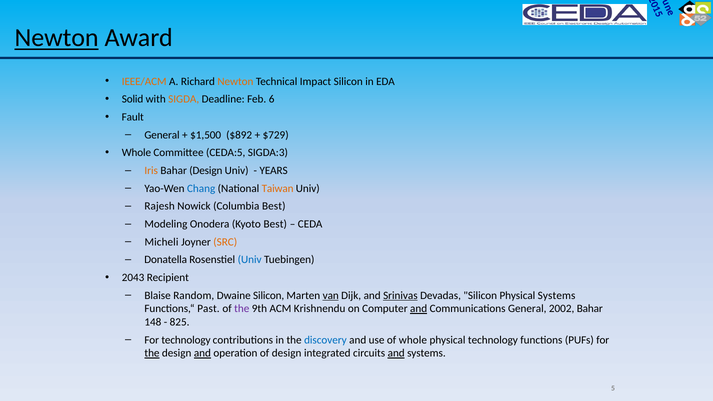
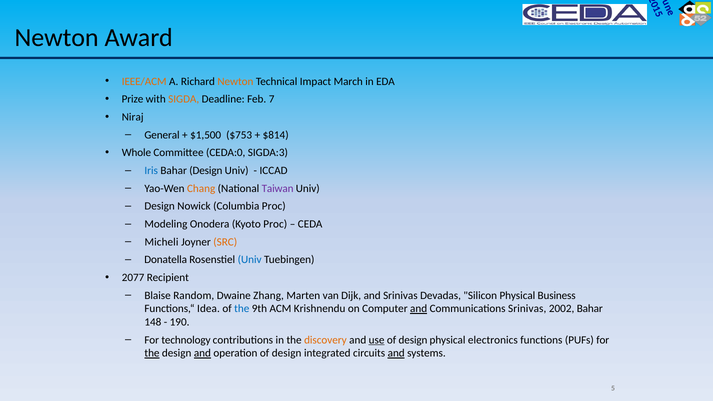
Newton underline: present -> none (57, 38)
Impact Silicon: Silicon -> March (348, 81)
Solid: Solid -> Prize (132, 99)
6: 6 -> 7 (272, 99)
Fault: Fault -> Niraj (133, 117)
$892: $892 -> $753 (239, 135)
$729: $729 -> $814 (276, 135)
CEDA:5: CEDA:5 -> CEDA:0 (226, 153)
Iris colour: orange -> blue (151, 171)
YEARS: YEARS -> ICCAD (274, 171)
Chang colour: blue -> orange (201, 188)
Taiwan colour: orange -> purple (278, 188)
Rajesh: Rajesh -> Design (160, 206)
Columbia Best: Best -> Proc (274, 206)
Kyoto Best: Best -> Proc (275, 224)
2043: 2043 -> 2077 (133, 278)
Dwaine Silicon: Silicon -> Zhang (269, 295)
van underline: present -> none (331, 295)
Srinivas underline: present -> none (400, 295)
Physical Systems: Systems -> Business (557, 295)
Past: Past -> Idea (208, 309)
the colour: purple -> blue (242, 309)
Communications General: General -> Srinivas (527, 309)
825: 825 -> 190 (180, 322)
discovery colour: blue -> orange (325, 340)
use underline: none -> present (377, 340)
whole: whole -> design (413, 340)
physical technology: technology -> electronics (493, 340)
